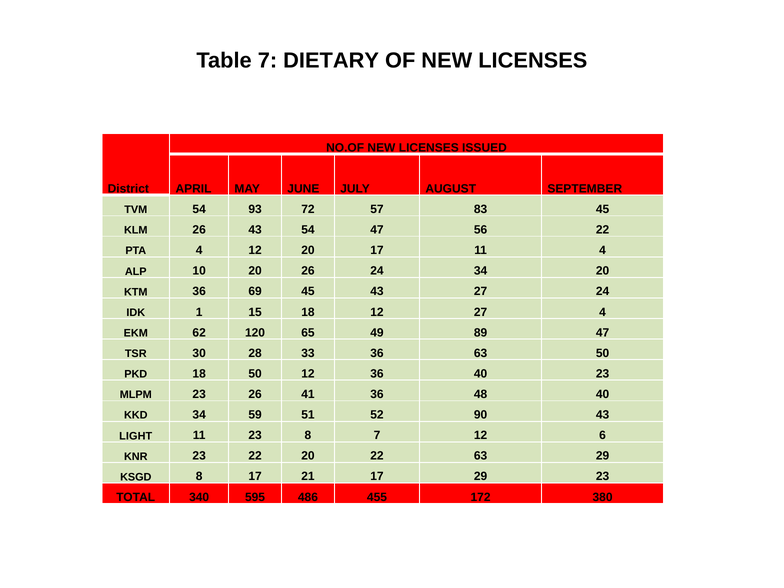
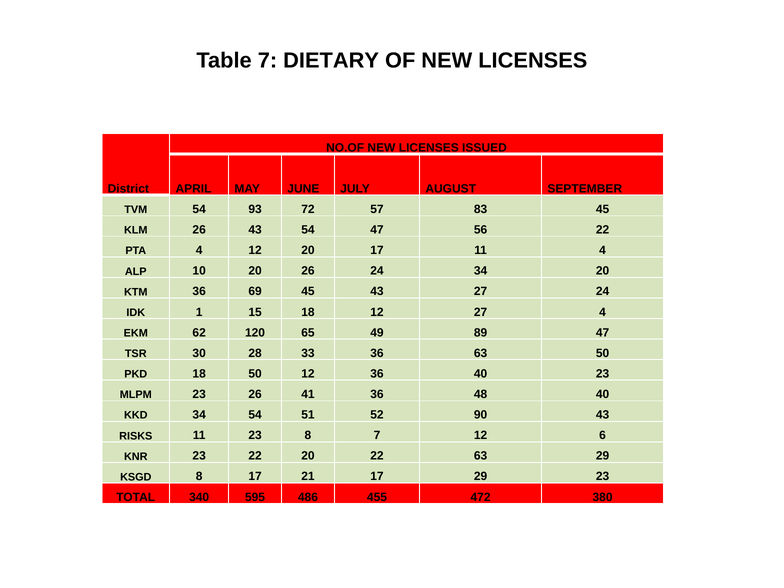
34 59: 59 -> 54 (255, 415)
LIGHT: LIGHT -> RISKS (136, 436)
172: 172 -> 472 (481, 497)
